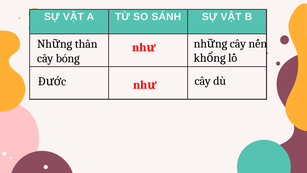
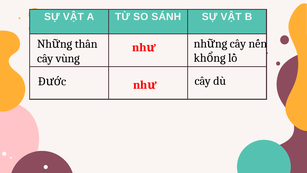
bóng: bóng -> vùng (68, 58)
